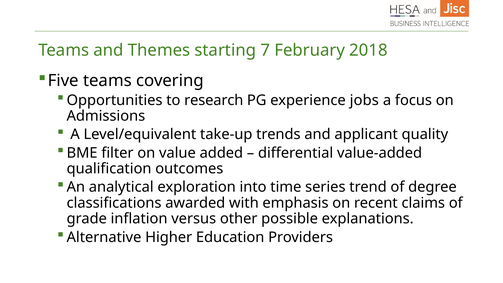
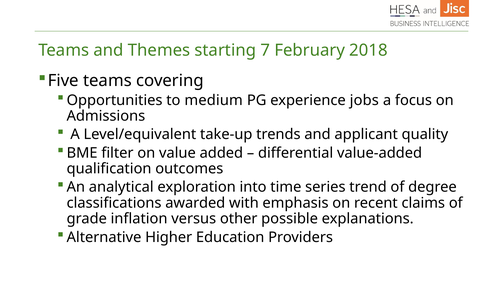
research: research -> medium (214, 100)
